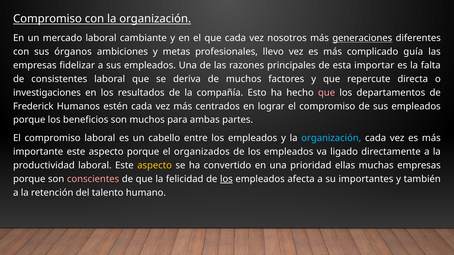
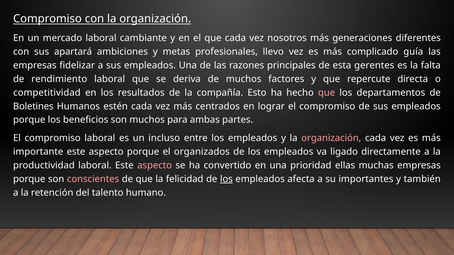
generaciones underline: present -> none (362, 38)
órganos: órganos -> apartará (73, 52)
importar: importar -> gerentes (374, 65)
consistentes: consistentes -> rendimiento (59, 79)
investigaciones: investigaciones -> competitividad (47, 93)
Frederick: Frederick -> Boletines (33, 106)
cabello: cabello -> incluso (164, 138)
organización colour: light blue -> pink (331, 138)
aspecto colour: yellow -> pink (155, 166)
